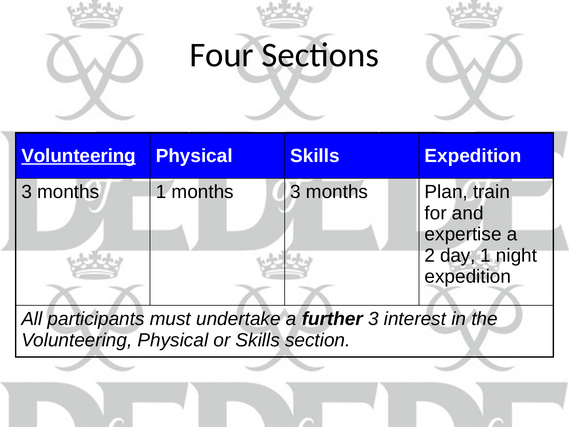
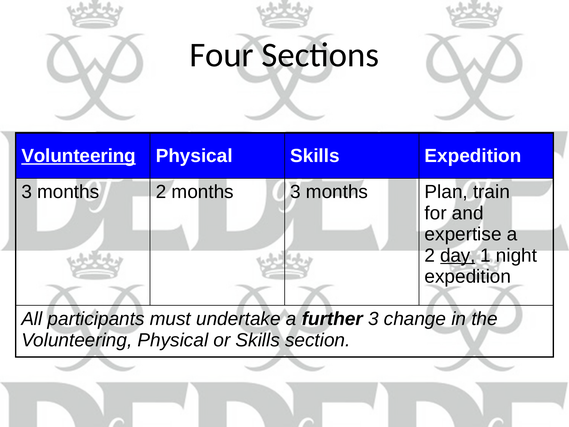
months 1: 1 -> 2 (161, 192)
day underline: none -> present (458, 255)
interest: interest -> change (415, 319)
